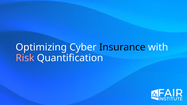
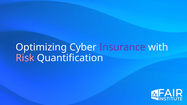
Insurance colour: black -> purple (122, 47)
